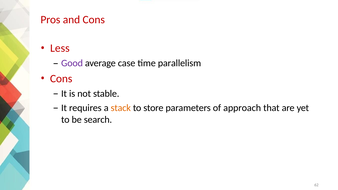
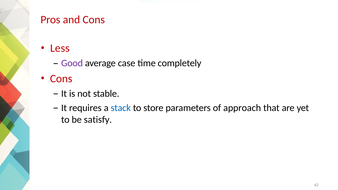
parallelism: parallelism -> completely (180, 63)
stack colour: orange -> blue (121, 108)
search: search -> satisfy (98, 120)
